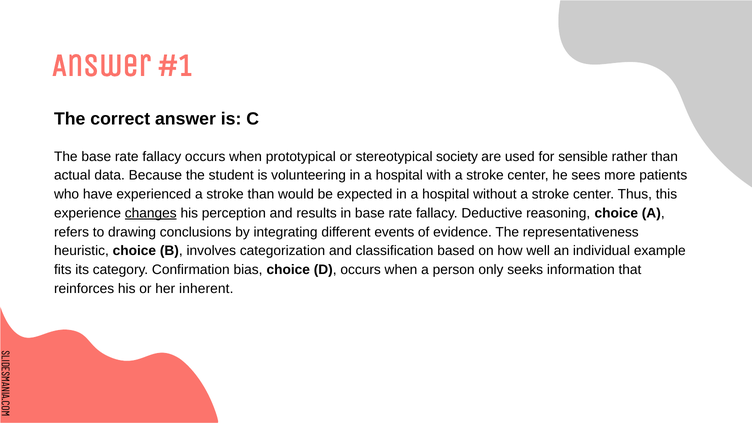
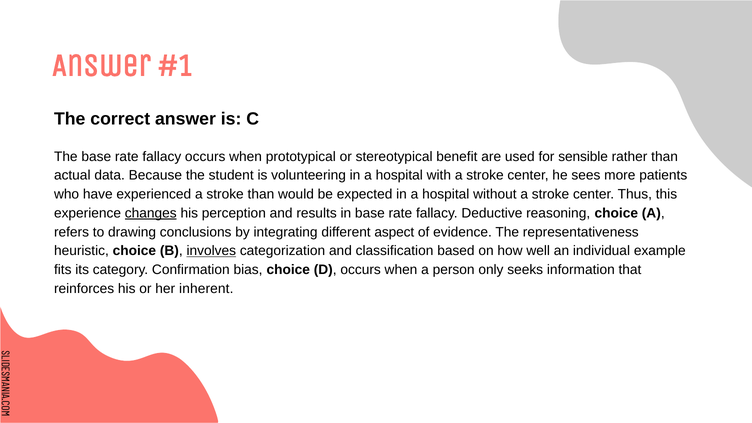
society: society -> benefit (457, 157)
events: events -> aspect (394, 232)
involves underline: none -> present (211, 251)
